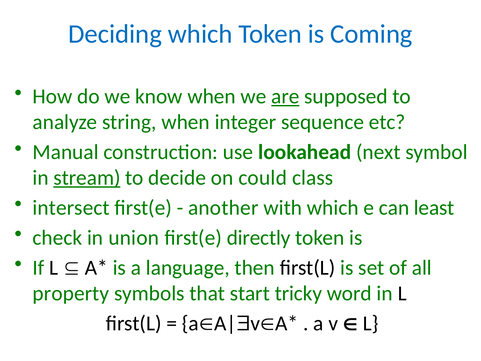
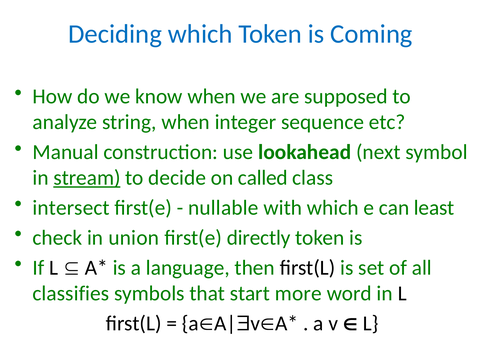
are underline: present -> none (285, 96)
could: could -> called (263, 178)
another: another -> nullable (223, 208)
property: property -> classifies (71, 293)
tricky: tricky -> more (298, 293)
